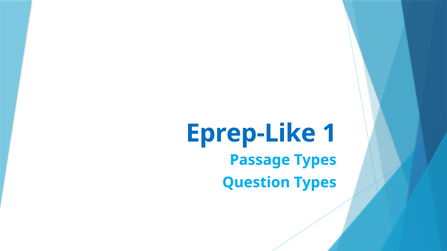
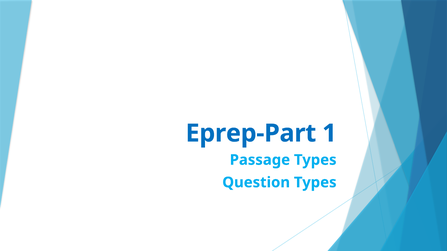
Eprep-Like: Eprep-Like -> Eprep-Part (251, 133)
